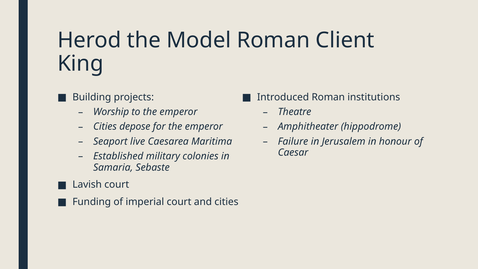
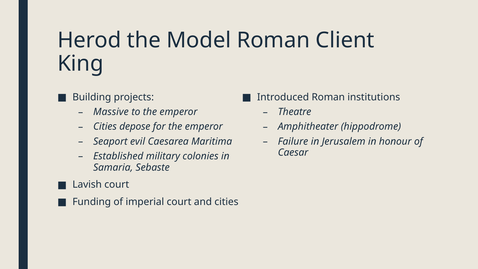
Worship: Worship -> Massive (111, 112)
live: live -> evil (138, 141)
